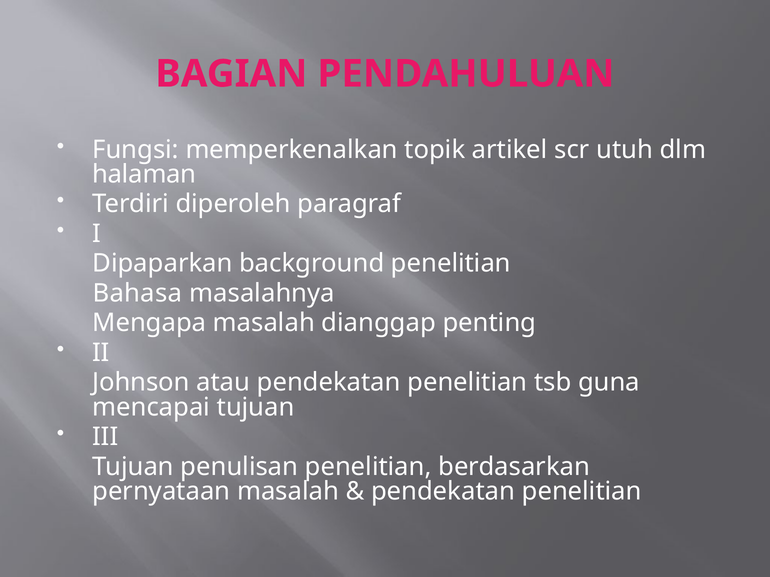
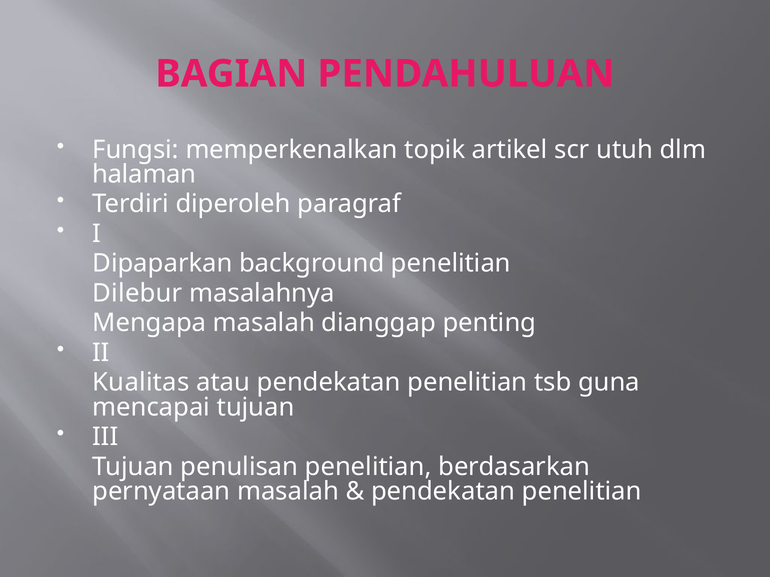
Bahasa: Bahasa -> Dilebur (137, 293)
Johnson: Johnson -> Kualitas (141, 383)
